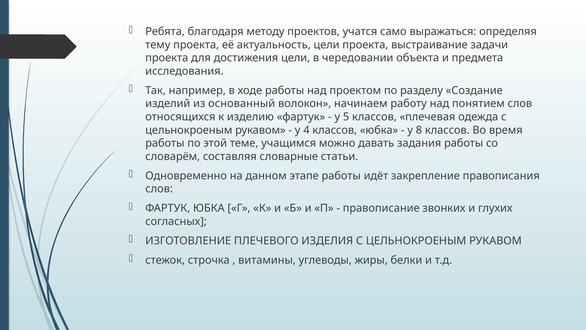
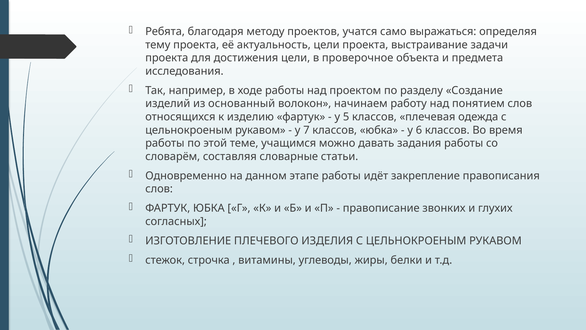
чередовании: чередовании -> проверочное (358, 58)
4: 4 -> 7 (306, 130)
8: 8 -> 6 (419, 130)
